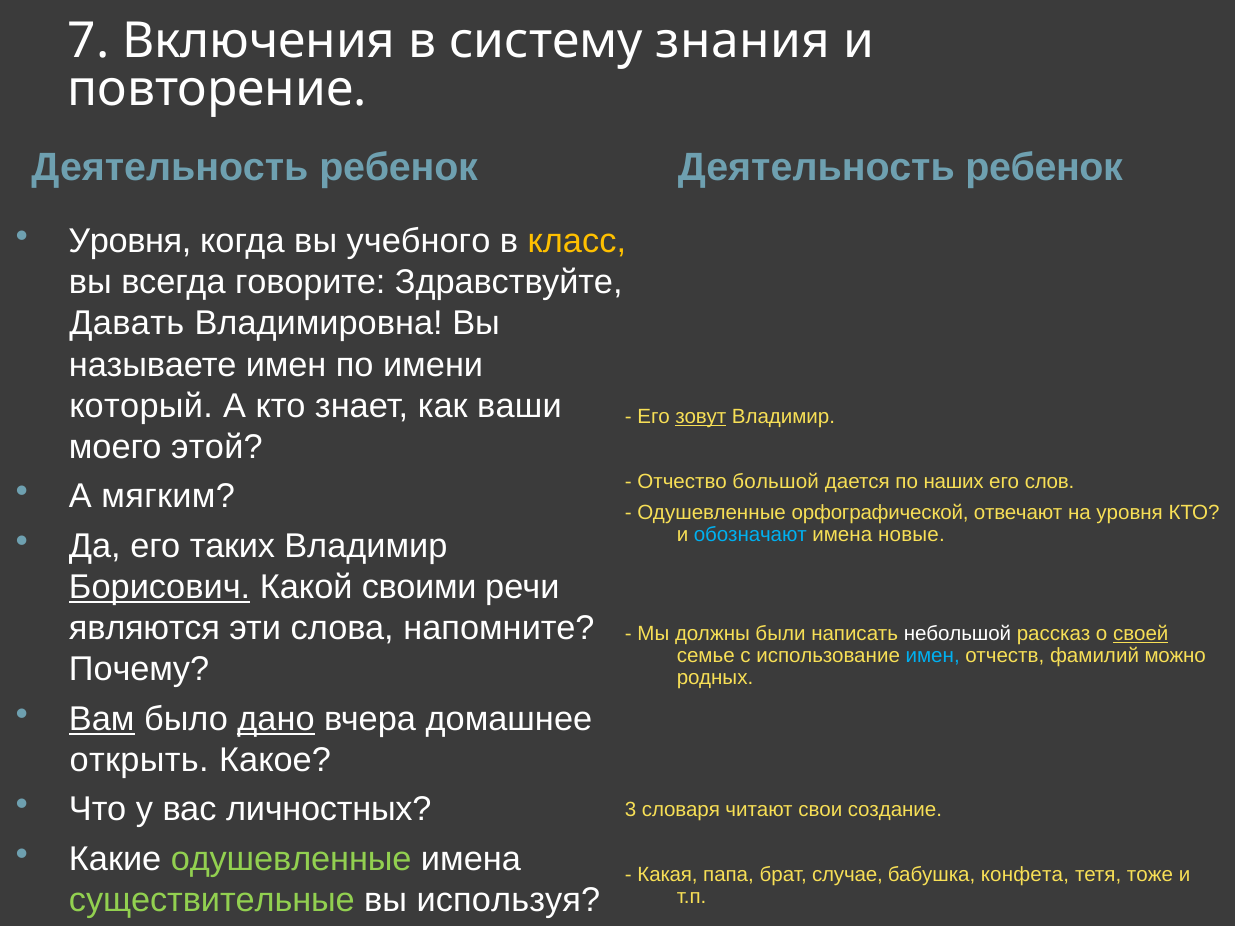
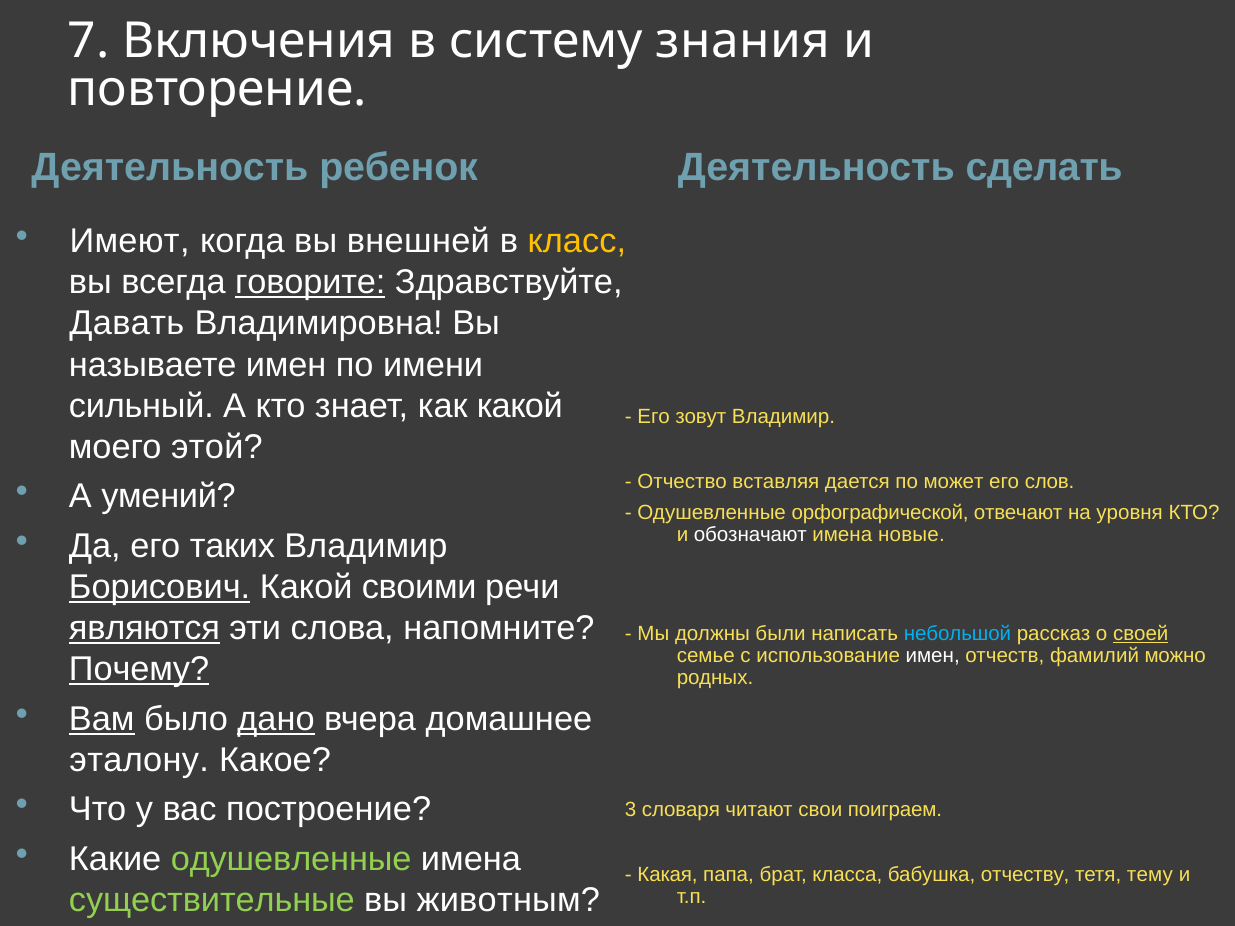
ребенок: ребенок -> сделать (1044, 168)
Уровня: Уровня -> Имеют (130, 241)
учебного: учебного -> внешней (418, 241)
говорите underline: none -> present (310, 283)
который: который -> сильный (141, 406)
как ваши: ваши -> какой (520, 406)
зовут underline: present -> none (701, 417)
большой: большой -> вставляя (776, 482)
наших: наших -> может (954, 482)
мягким: мягким -> умений (169, 497)
обозначают colour: light blue -> white (750, 535)
являются underline: none -> present (144, 628)
небольшой colour: white -> light blue (957, 634)
имен colour: light blue -> white (933, 656)
Почему underline: none -> present (139, 670)
открыть: открыть -> эталону (139, 760)
личностных: личностных -> построение (329, 810)
создание: создание -> поиграем (895, 810)
случае: случае -> класса (847, 875)
конфета: конфета -> отчеству (1025, 875)
тоже: тоже -> тему (1150, 875)
используя: используя -> животным (508, 900)
